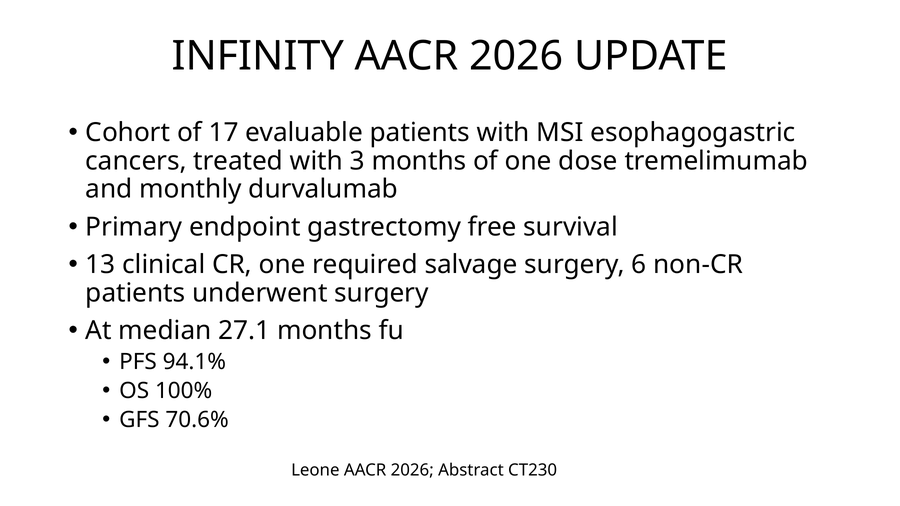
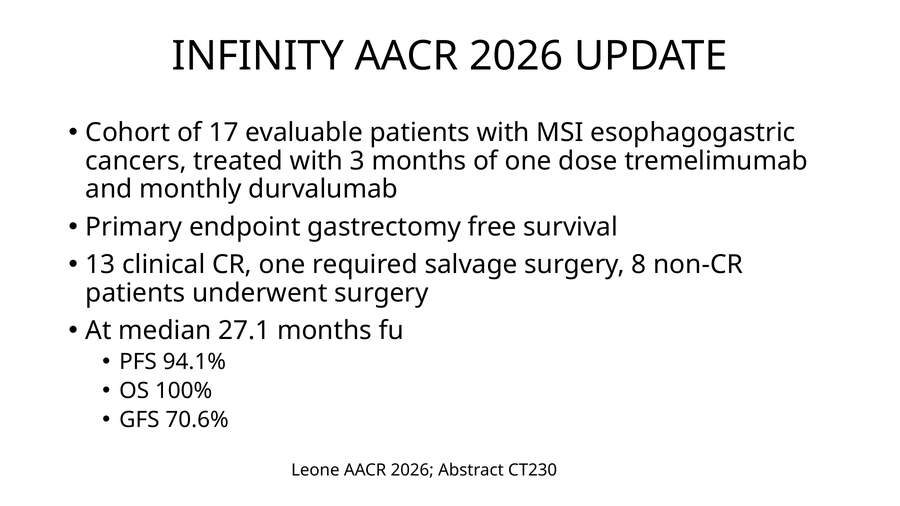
6: 6 -> 8 (639, 265)
